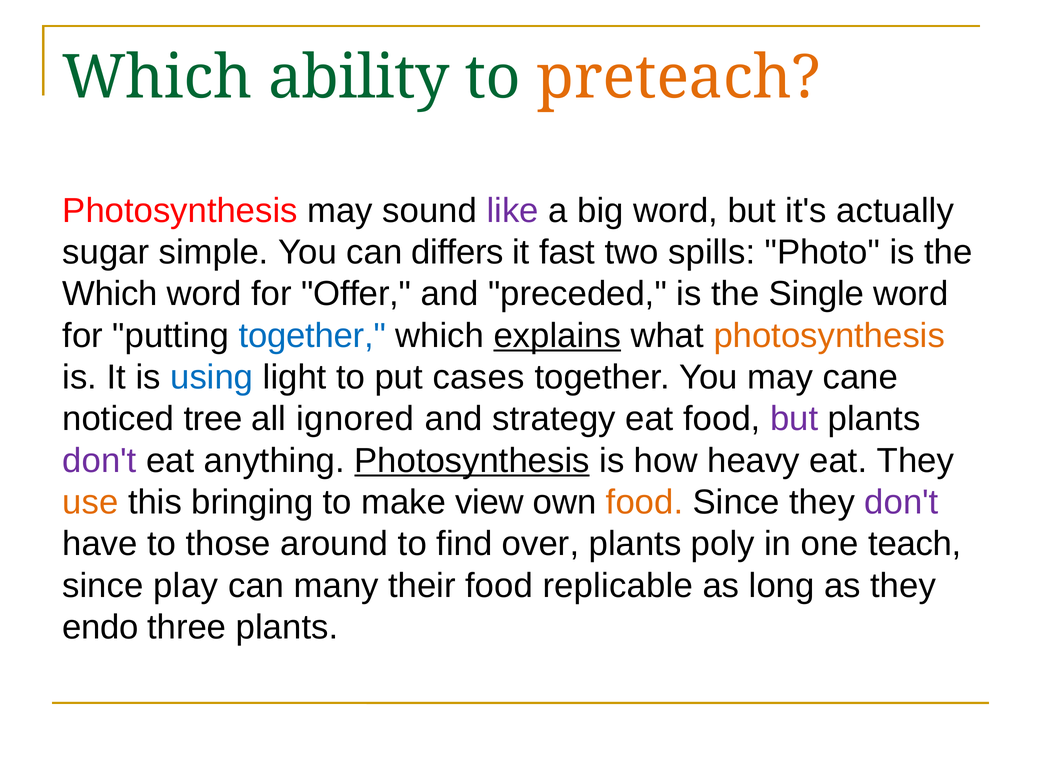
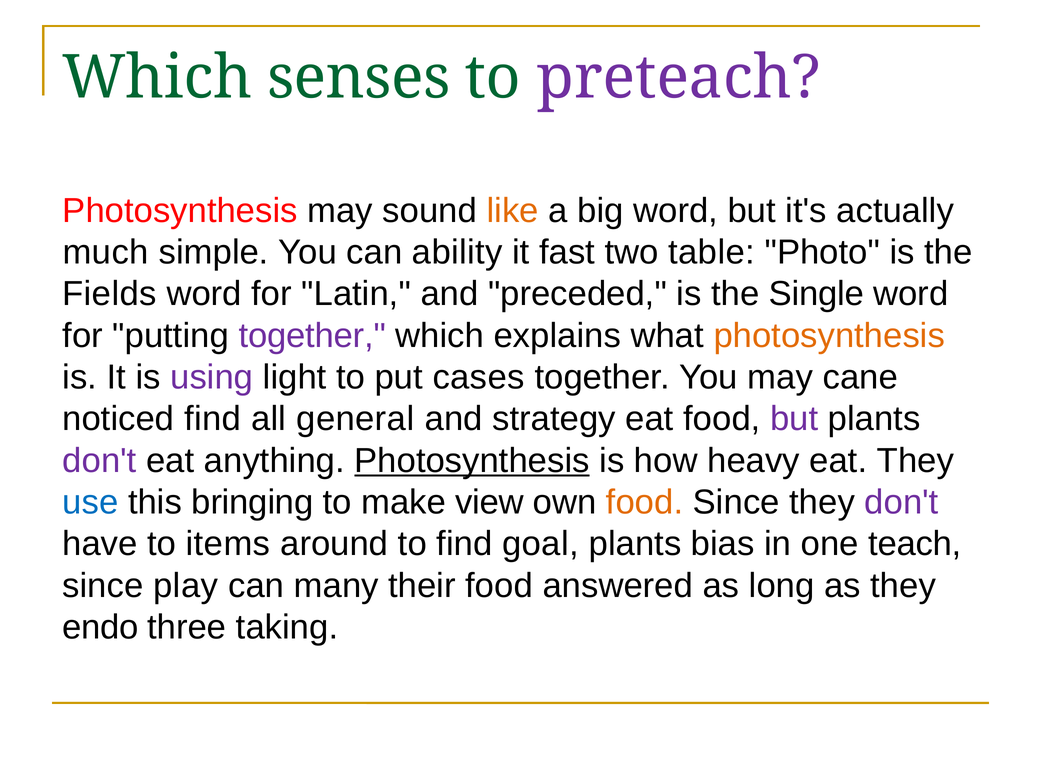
ability: ability -> senses (359, 78)
preteach colour: orange -> purple (679, 78)
like colour: purple -> orange (513, 211)
sugar: sugar -> much (106, 252)
differs: differs -> ability (457, 252)
spills: spills -> table (712, 252)
Which: Which -> Fields (109, 294)
Offer: Offer -> Latin (356, 294)
together colour: blue -> purple (312, 336)
explains underline: present -> none (557, 336)
using colour: blue -> purple (212, 377)
noticed tree: tree -> find (213, 419)
ignored: ignored -> general (355, 419)
use colour: orange -> blue (90, 502)
those: those -> items (228, 544)
over: over -> goal (540, 544)
poly: poly -> bias (723, 544)
replicable: replicable -> answered (618, 585)
three plants: plants -> taking (287, 627)
